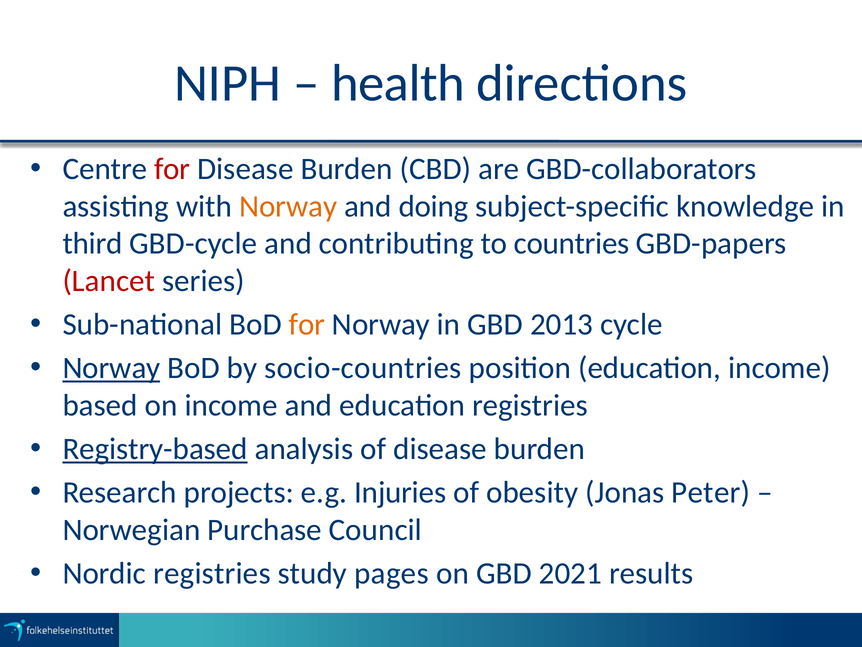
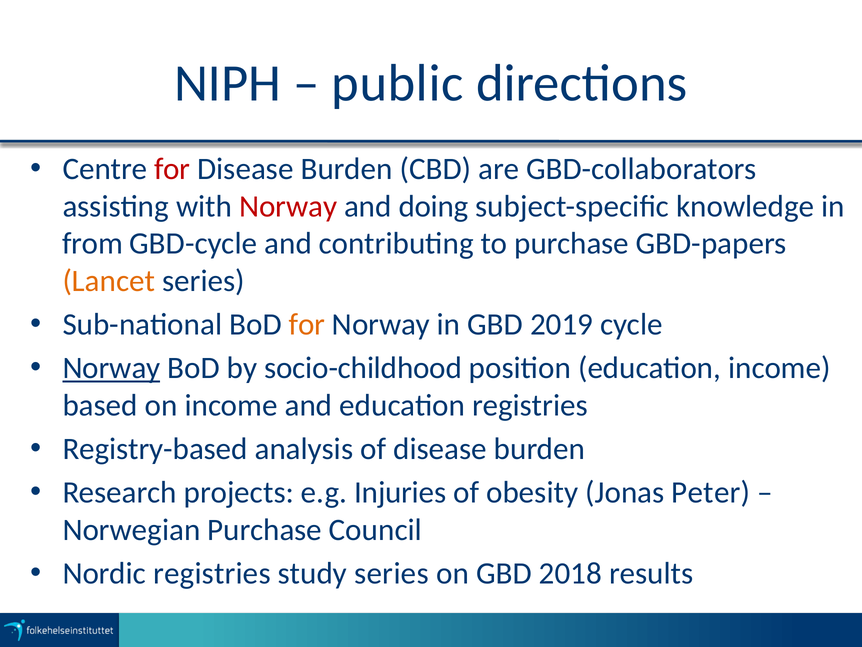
health: health -> public (397, 83)
Norway colour: orange -> red (288, 206)
third: third -> from (93, 243)
to countries: countries -> purchase (572, 243)
Lancet colour: red -> orange (109, 281)
2013: 2013 -> 2019 (562, 324)
socio-countries: socio-countries -> socio-childhood (363, 368)
Registry-based underline: present -> none (155, 449)
study pages: pages -> series (392, 573)
2021: 2021 -> 2018 (570, 573)
